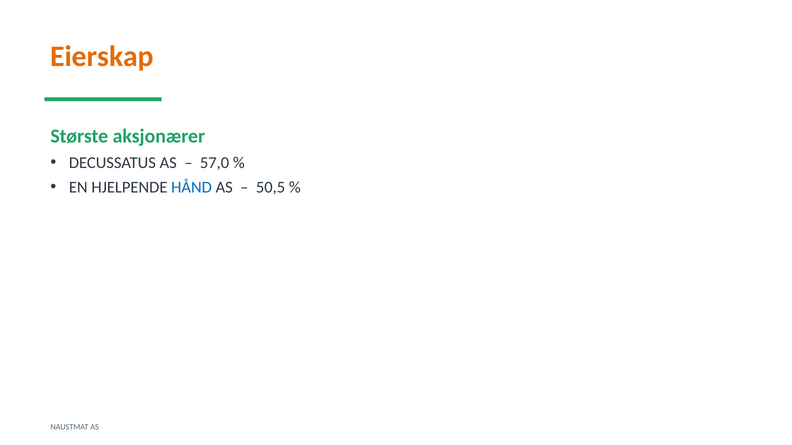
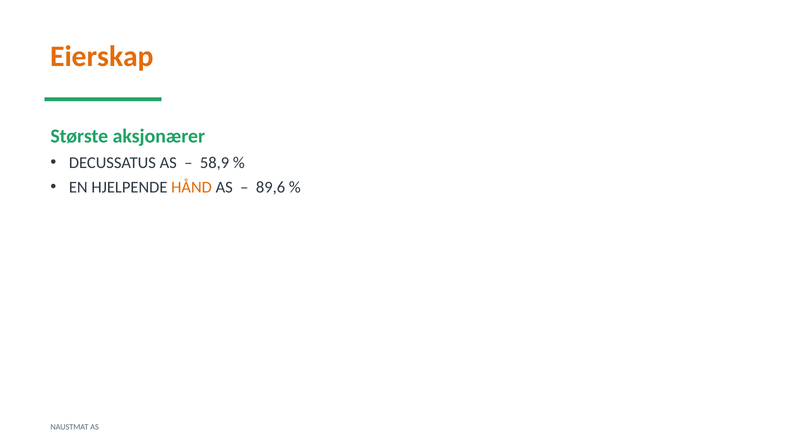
57,0: 57,0 -> 58,9 (215, 163)
HÅND colour: blue -> orange (192, 188)
50,5: 50,5 -> 89,6 (271, 188)
